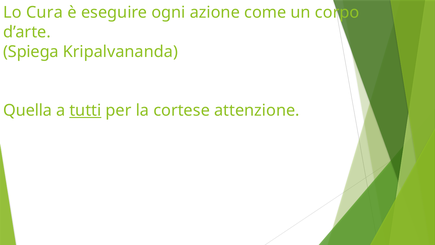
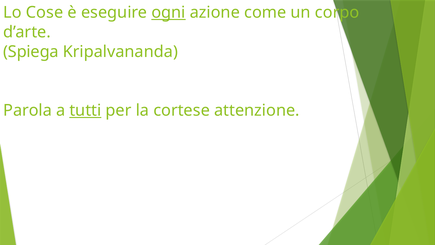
Cura: Cura -> Cose (45, 13)
ogni underline: none -> present (168, 13)
Quella: Quella -> Parola (28, 110)
